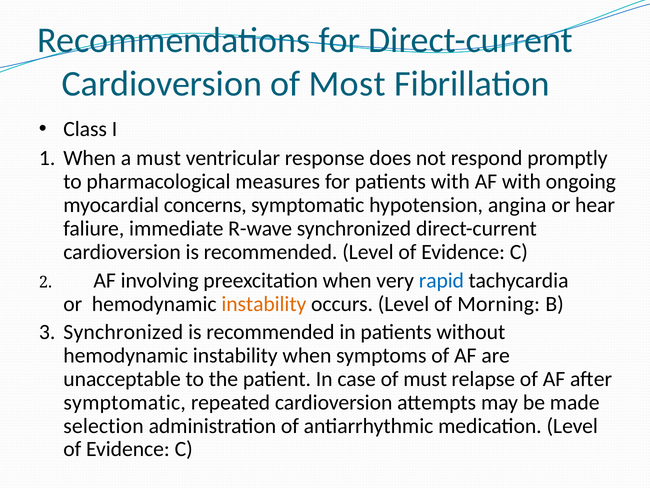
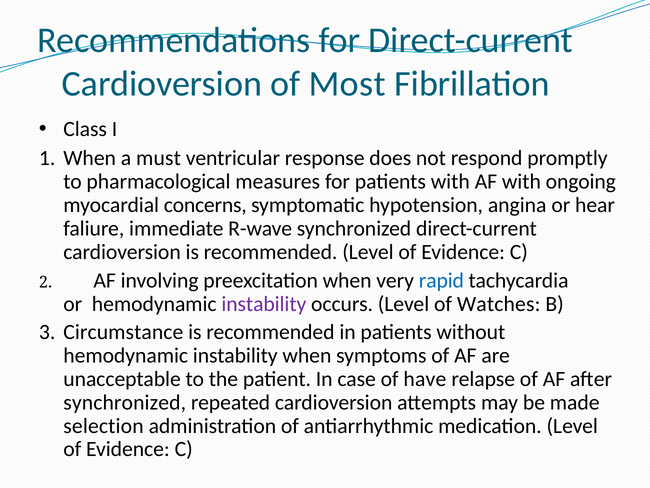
instability colour: orange -> purple (264, 304)
Morning: Morning -> Watches (499, 304)
Synchronized: Synchronized -> Circumstance (123, 332)
of must: must -> have (425, 379)
symptomatic: symptomatic -> synchronized (125, 402)
